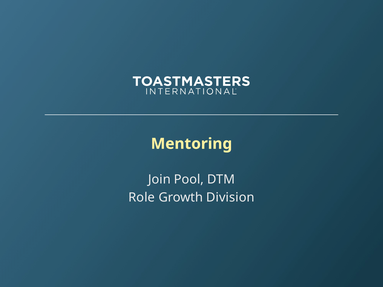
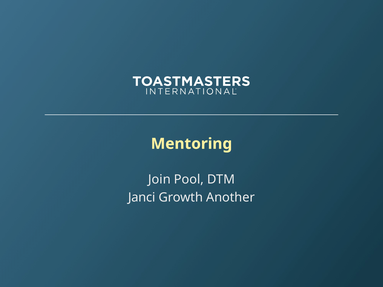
Role: Role -> Janci (142, 197)
Division: Division -> Another (230, 197)
